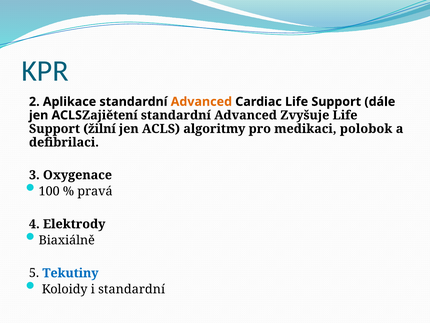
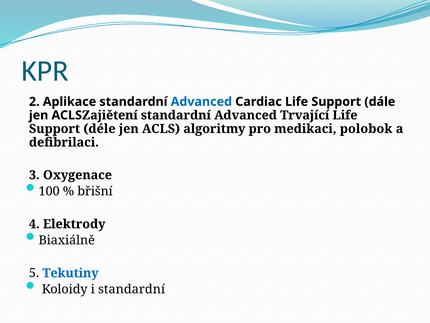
Advanced colour: orange -> blue (201, 102)
Zvyšuje: Zvyšuje -> Trvající (305, 115)
žilní: žilní -> déle (99, 129)
pravá: pravá -> břišní (95, 191)
